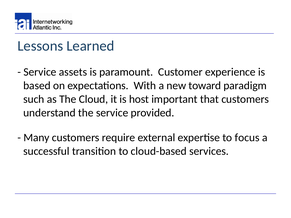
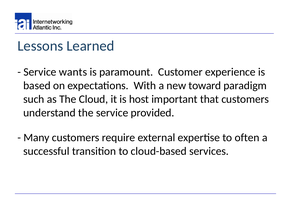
assets: assets -> wants (73, 72)
focus: focus -> often (247, 138)
